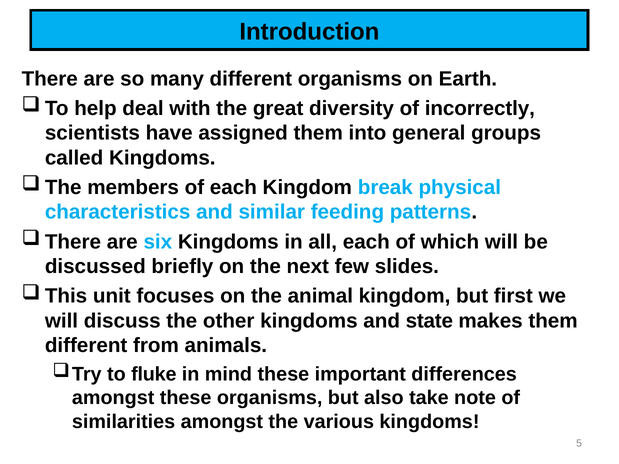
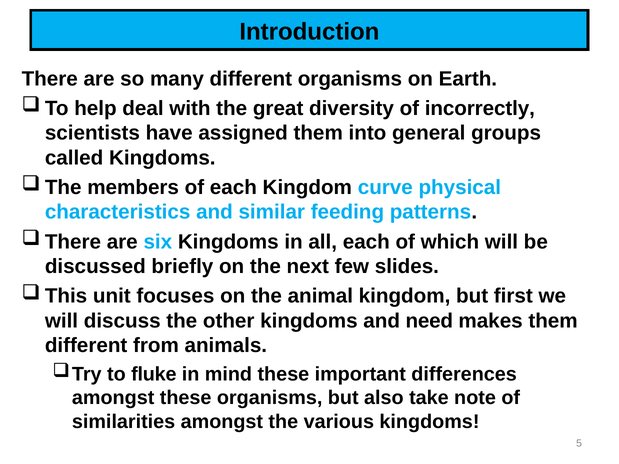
break: break -> curve (385, 188)
state: state -> need (429, 321)
